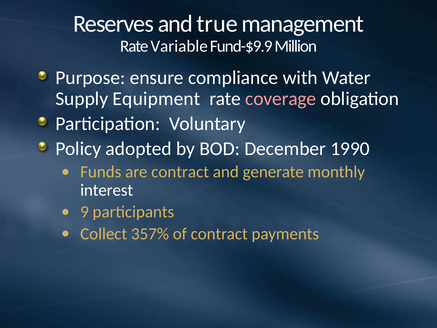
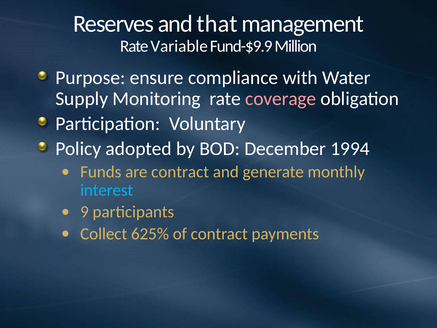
true: true -> that (217, 24)
Equipment: Equipment -> Monitoring (157, 99)
1990: 1990 -> 1994 (350, 149)
interest colour: white -> light blue (107, 190)
357%: 357% -> 625% (150, 234)
